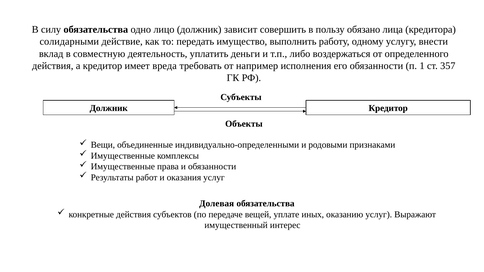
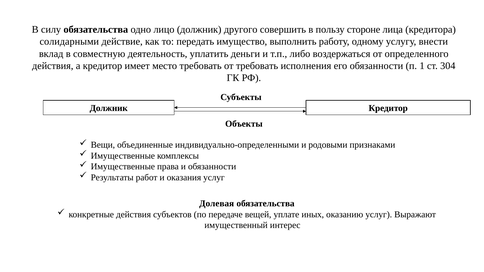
зависит: зависит -> другого (241, 30)
обязано: обязано -> стороне (364, 30)
вреда: вреда -> место (165, 66)
от например: например -> требовать (257, 66)
357: 357 -> 304 (448, 66)
